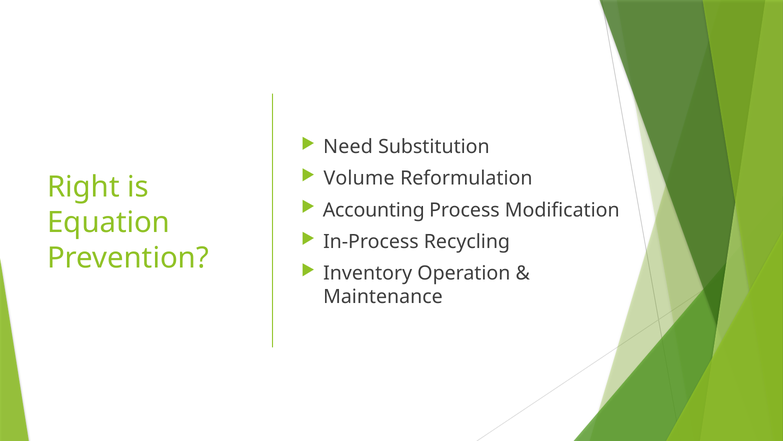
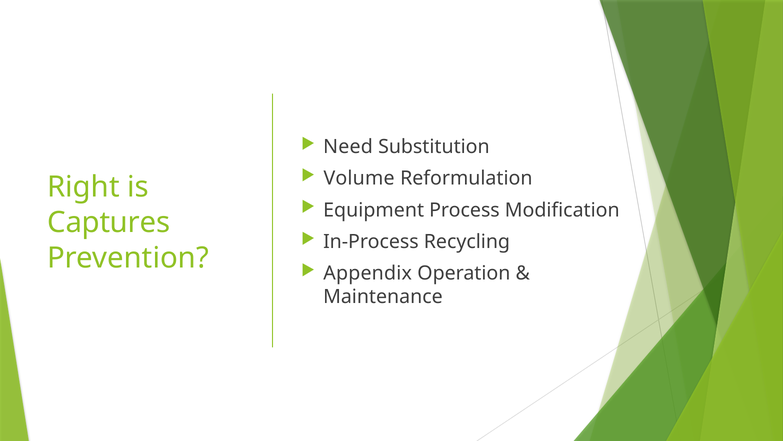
Accounting: Accounting -> Equipment (374, 210)
Equation: Equation -> Captures (109, 222)
Inventory: Inventory -> Appendix (368, 273)
